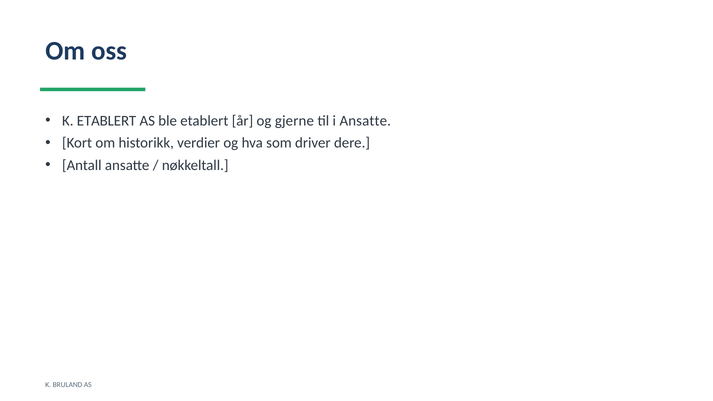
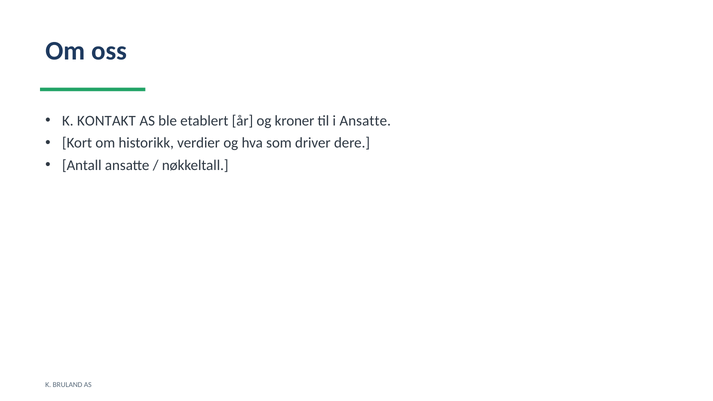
K ETABLERT: ETABLERT -> KONTAKT (106, 121)
gjerne: gjerne -> kroner (295, 121)
